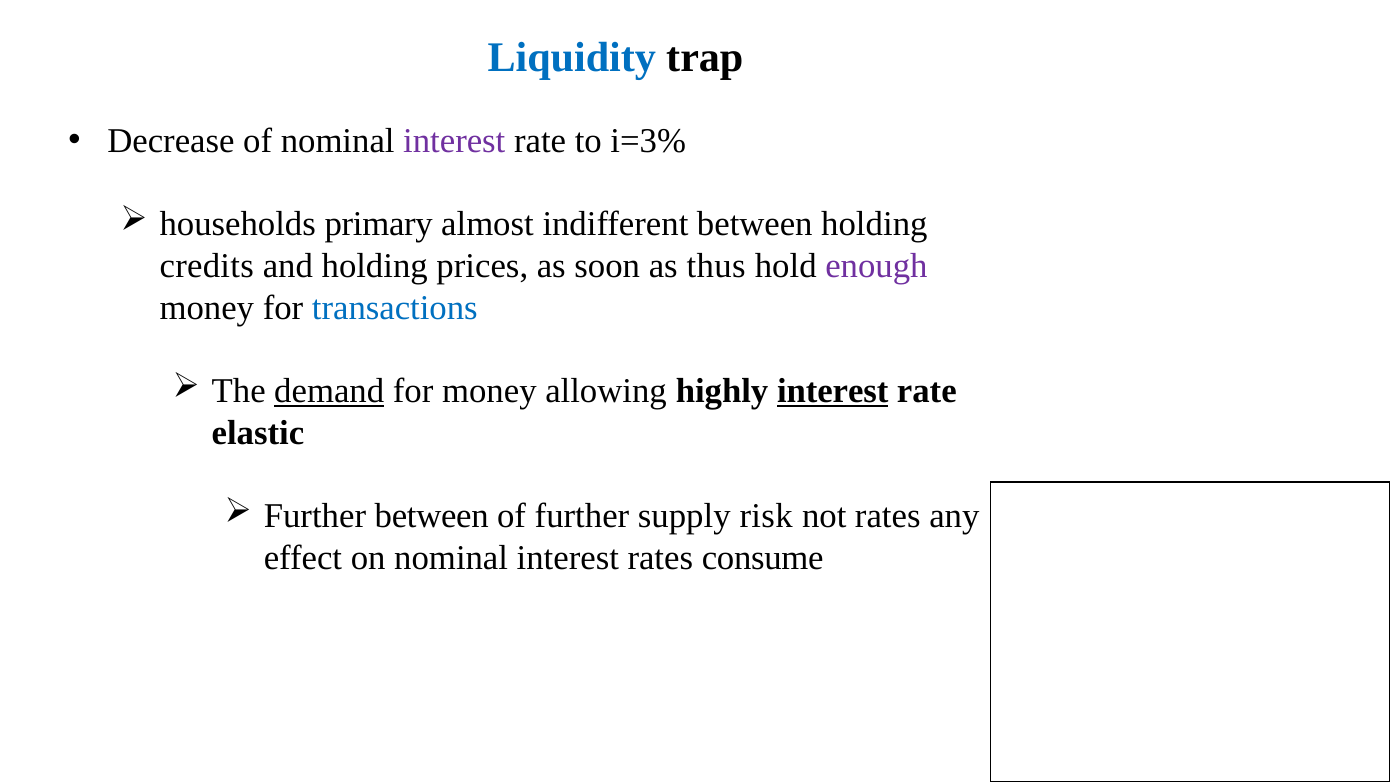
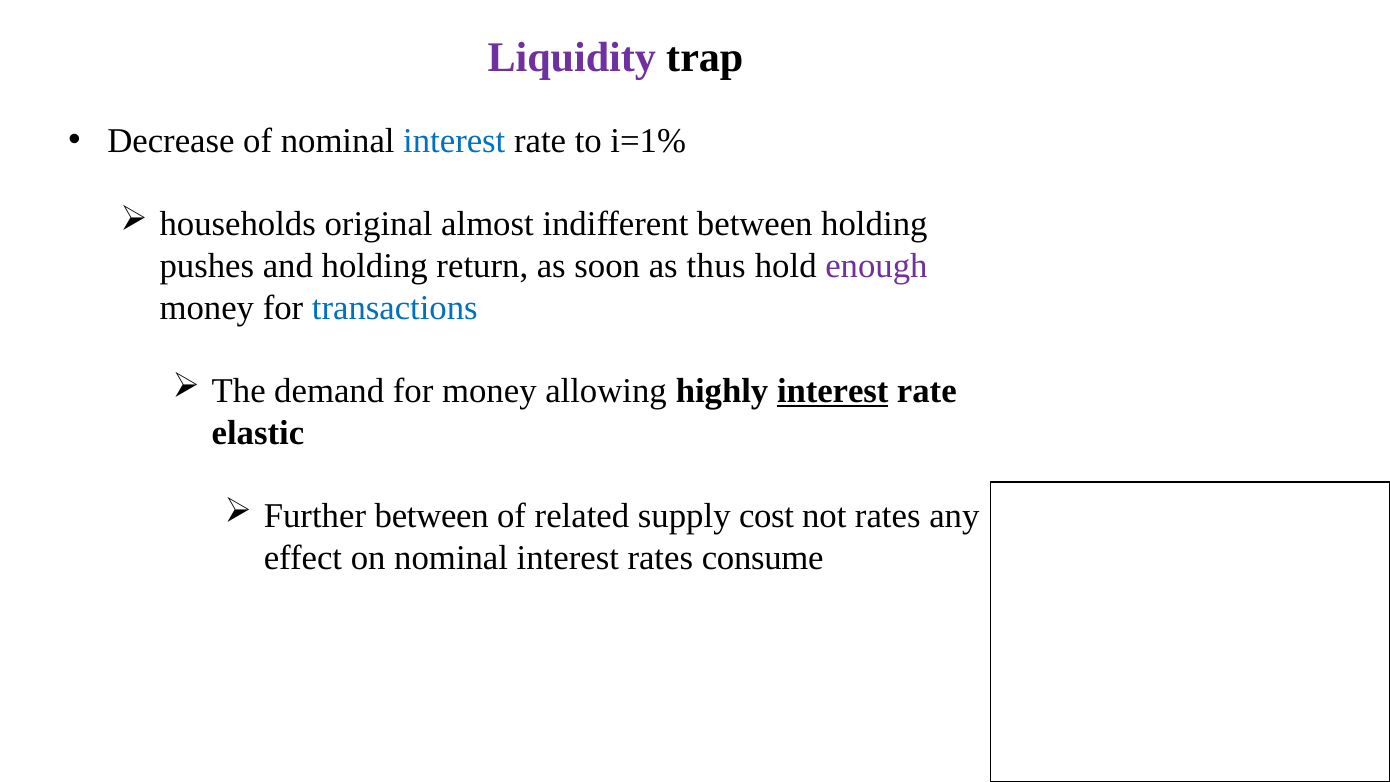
Liquidity colour: blue -> purple (572, 57)
interest colour: purple -> blue (454, 141)
i=3%: i=3% -> i=1% (648, 141)
primary: primary -> original (379, 224)
credits: credits -> pushes (207, 266)
prices: prices -> return (482, 266)
demand underline: present -> none (329, 391)
of further: further -> related (582, 516)
risk: risk -> cost (766, 516)
